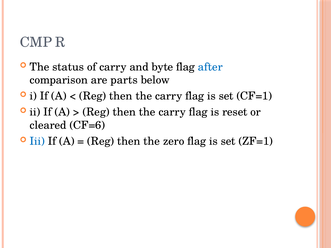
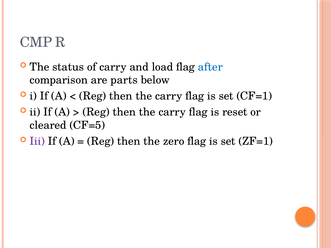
byte: byte -> load (162, 67)
CF=6: CF=6 -> CF=5 (87, 125)
Iii colour: blue -> purple (37, 141)
